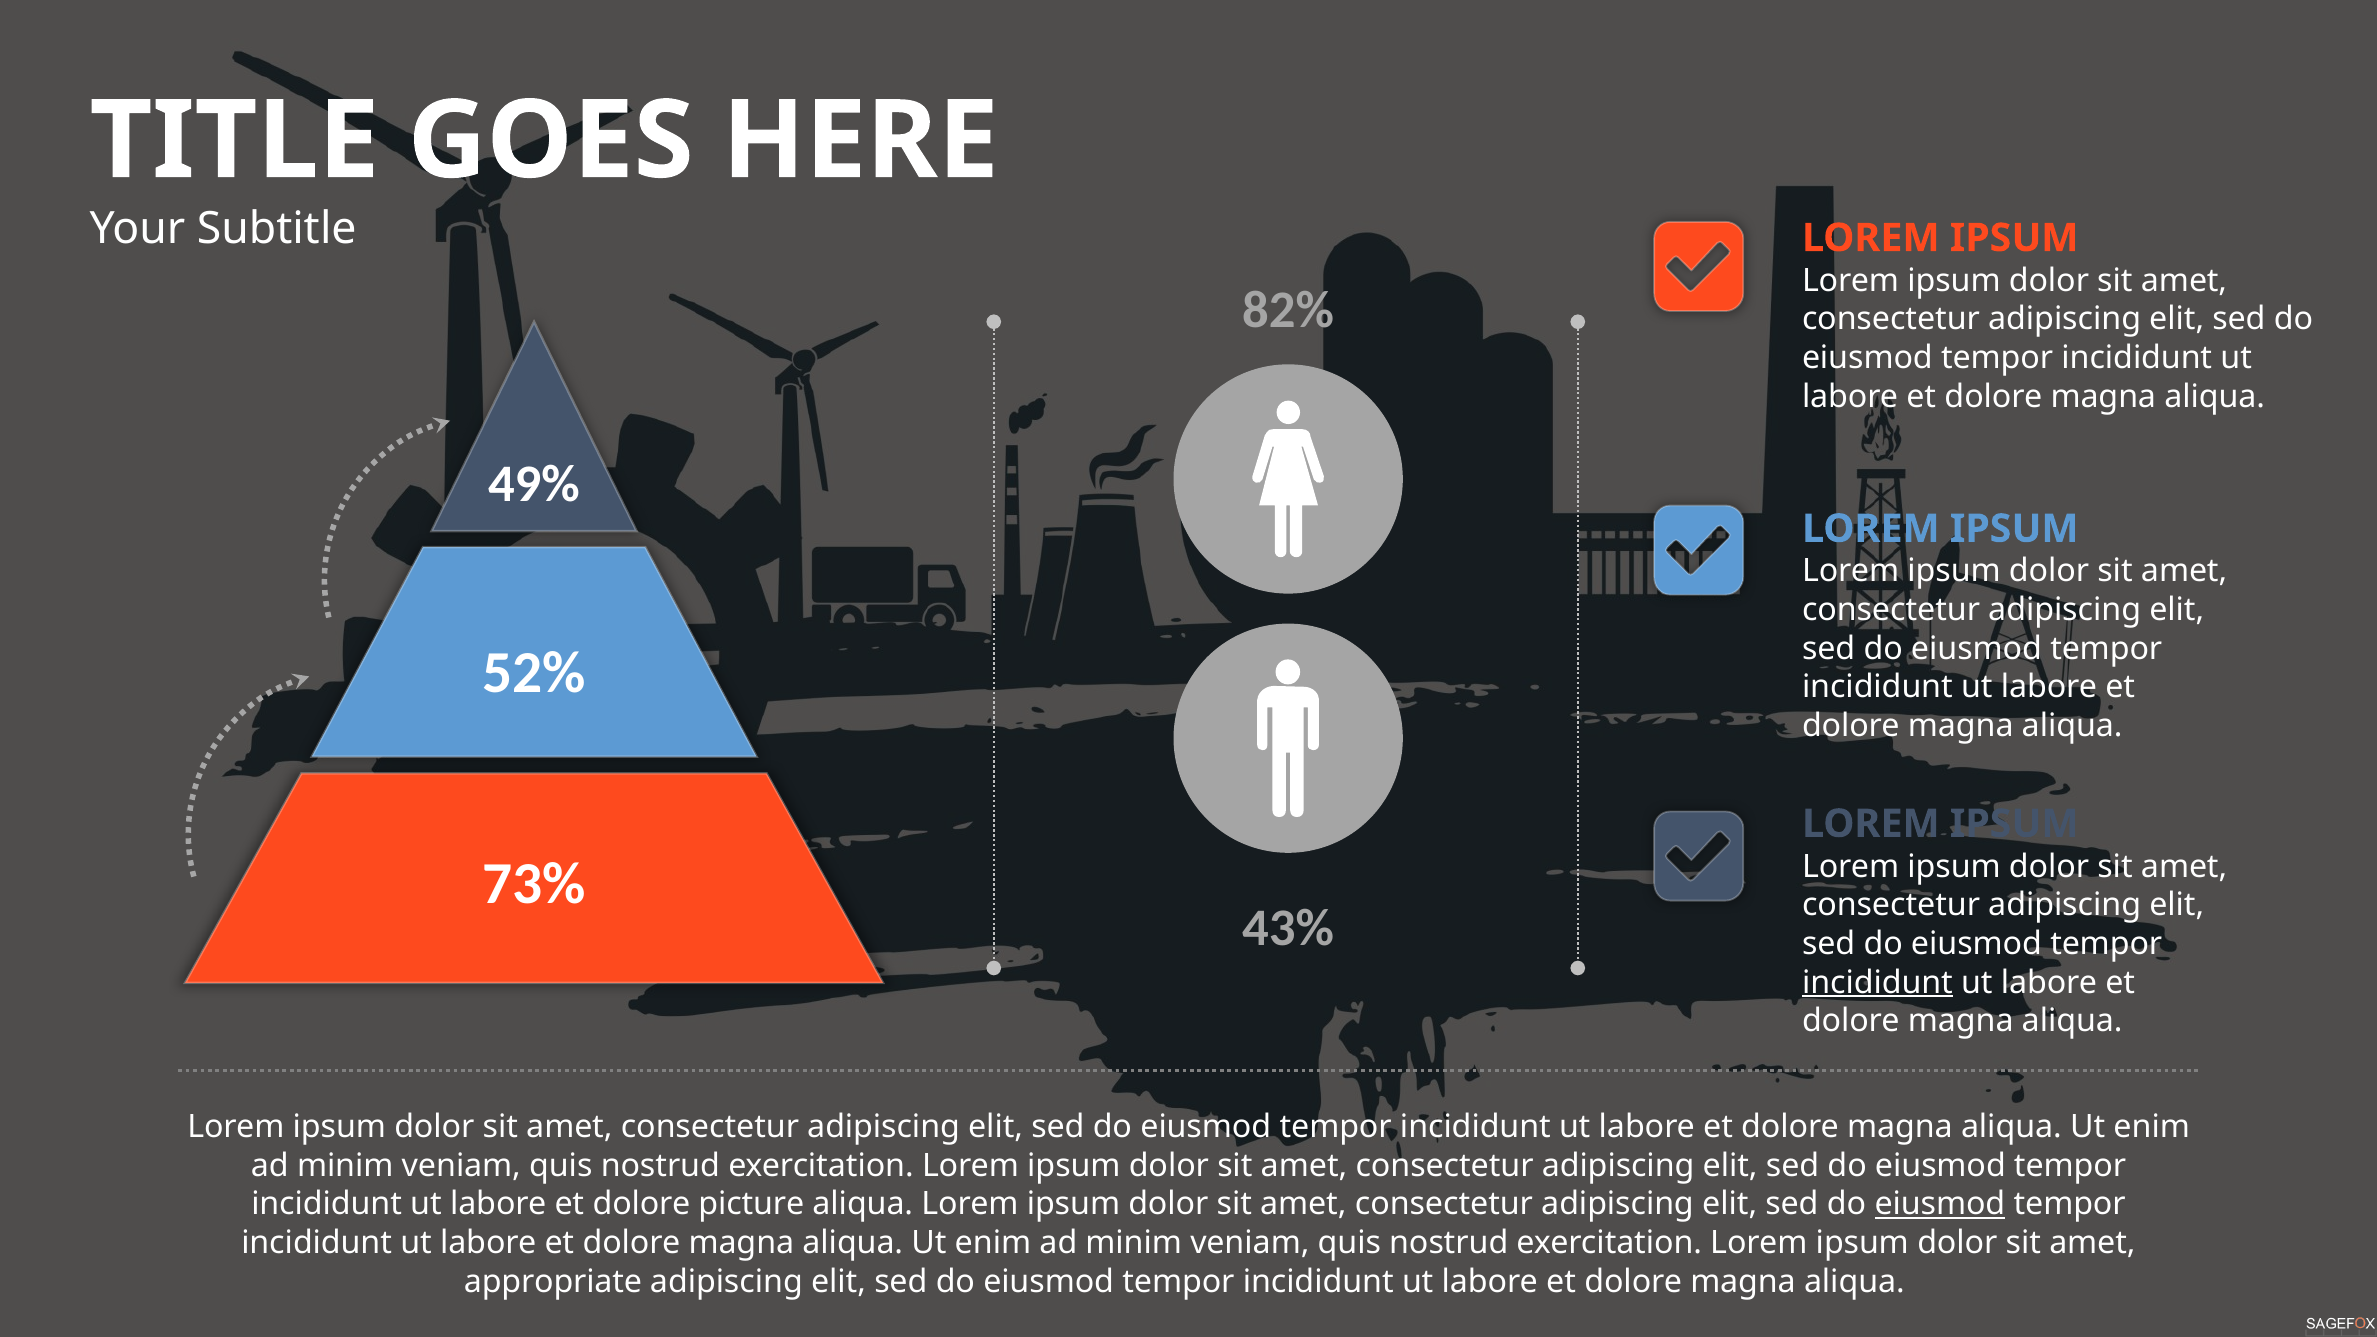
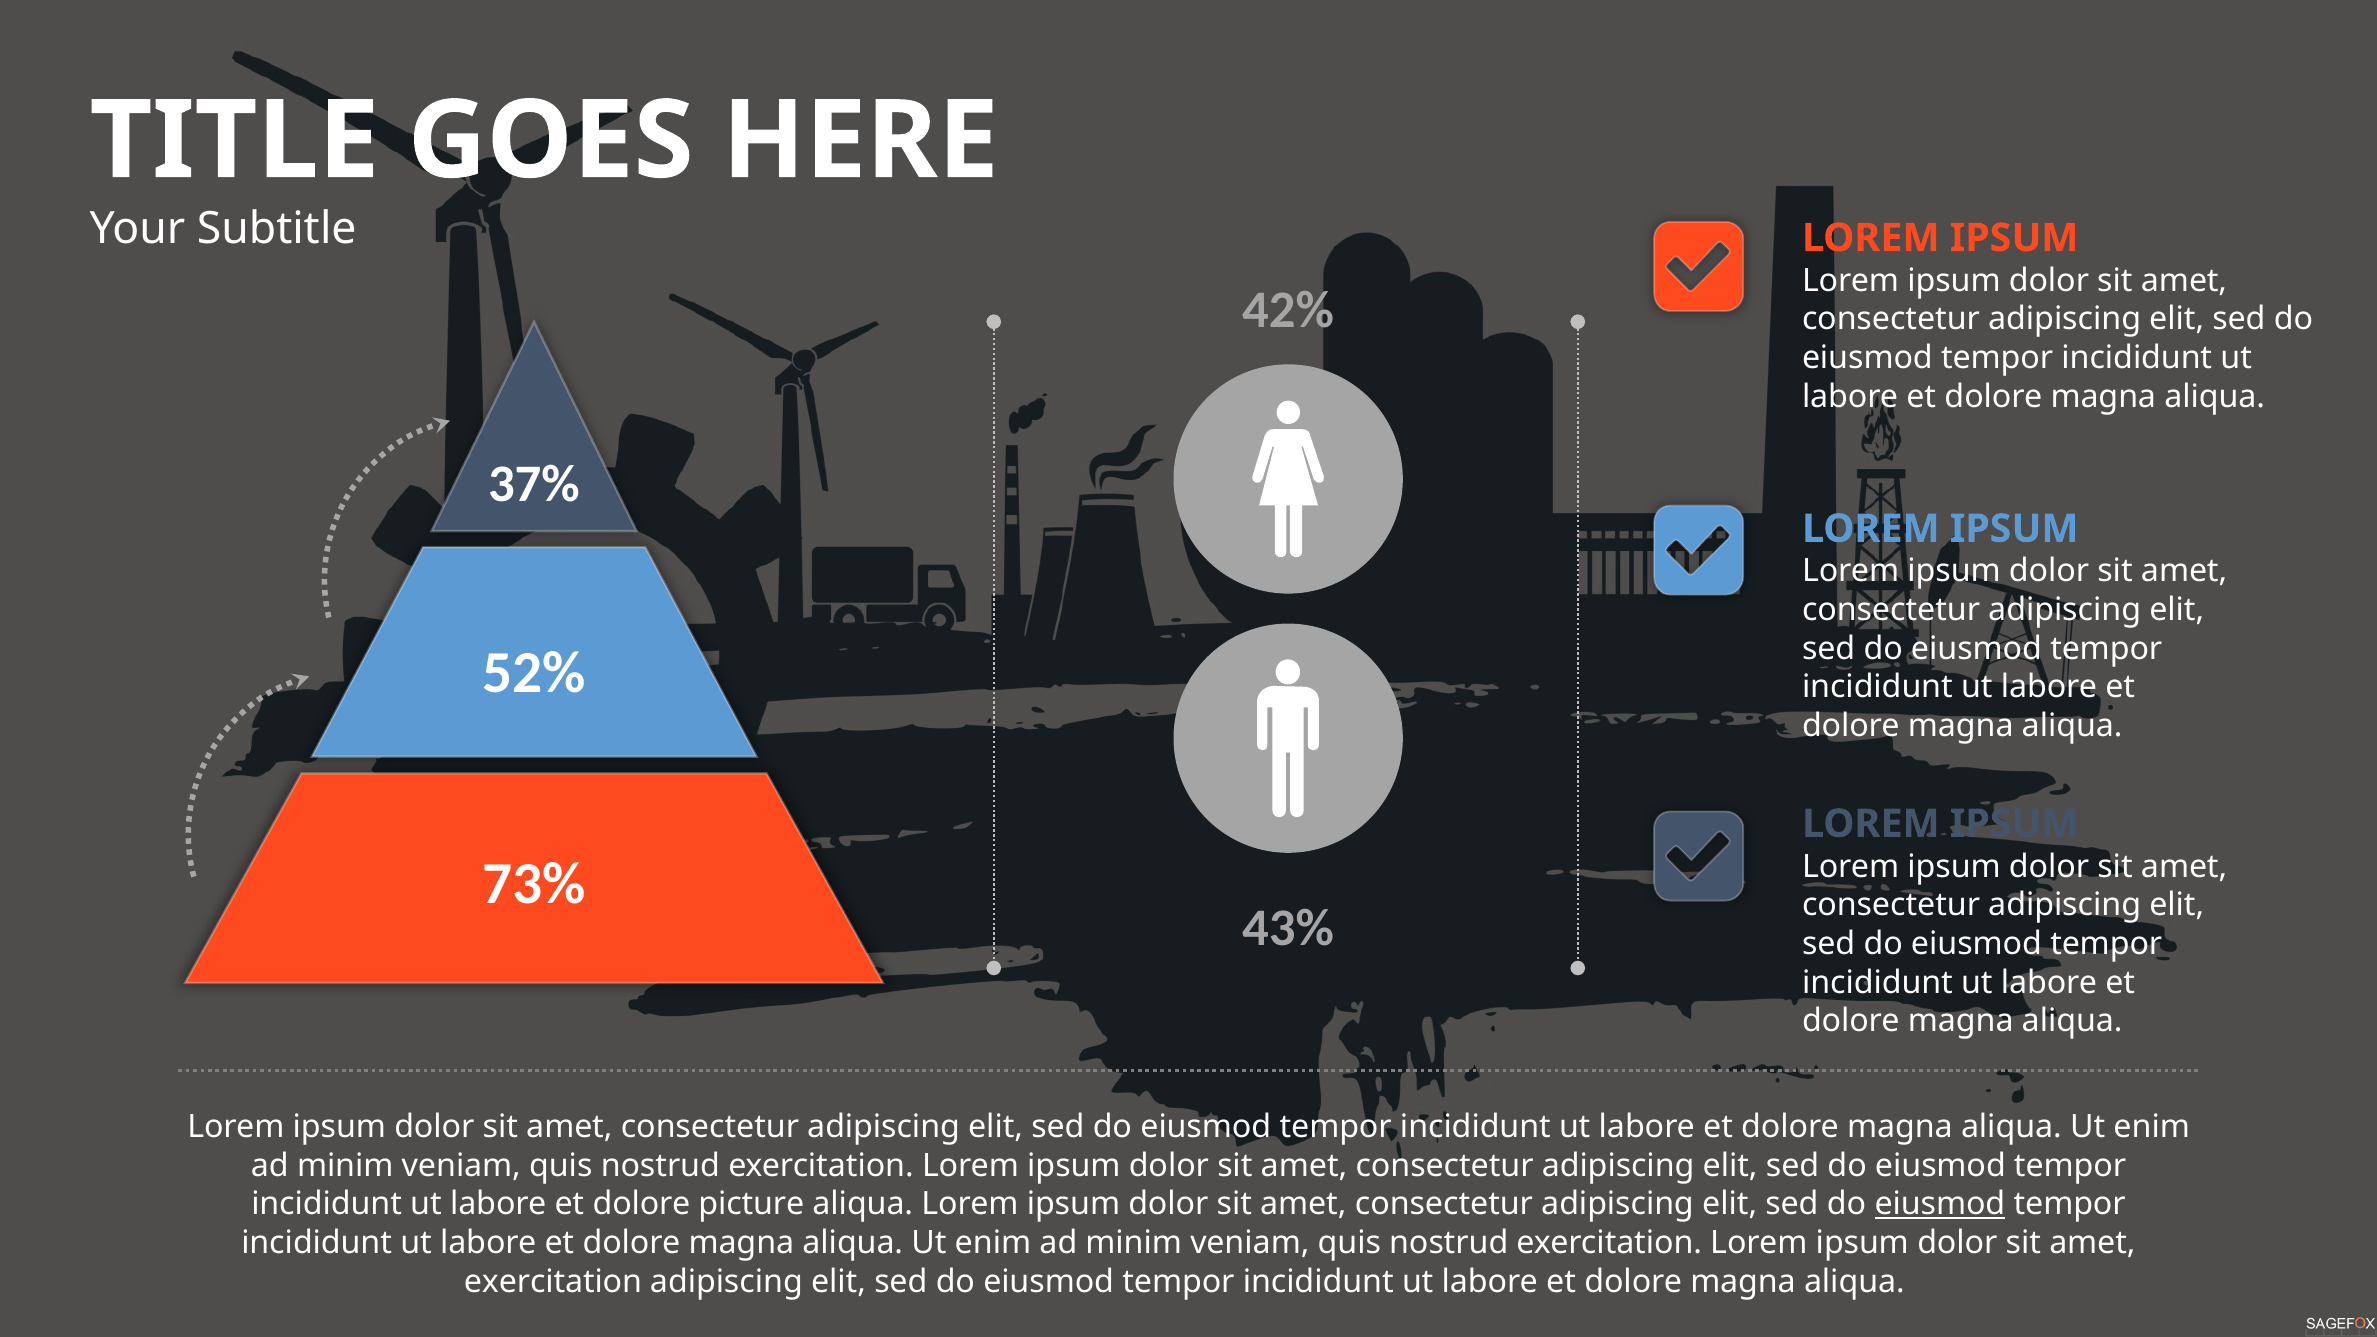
82%: 82% -> 42% (1288, 310)
49%: 49% -> 37% (534, 485)
incididunt underline: present -> none (1877, 982)
appropriate: appropriate -> exercitation (553, 1282)
